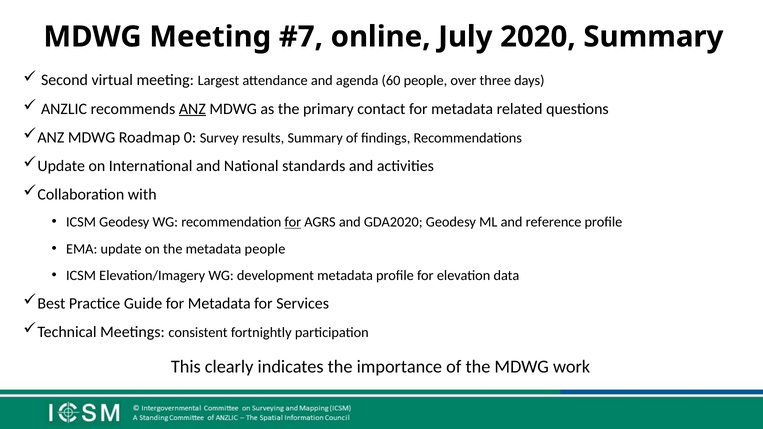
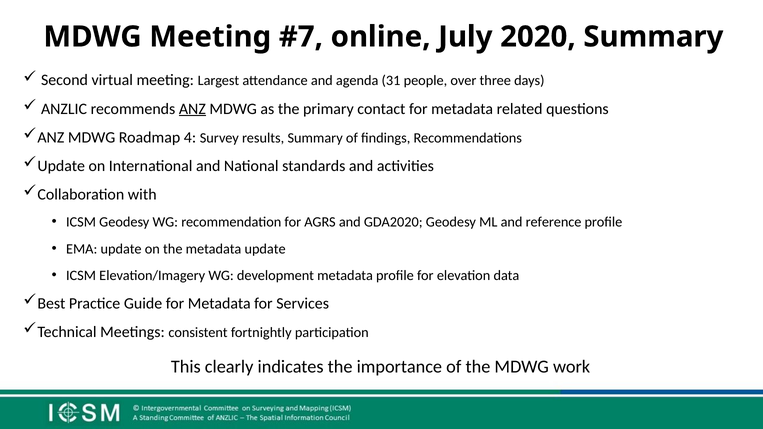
60: 60 -> 31 (391, 81)
0: 0 -> 4 (190, 137)
for underline: present -> none (293, 222)
metadata people: people -> update (265, 249)
